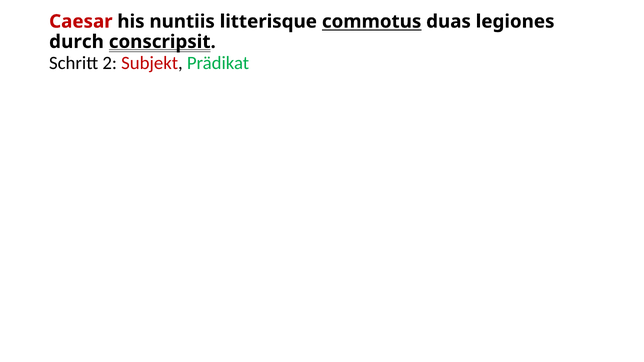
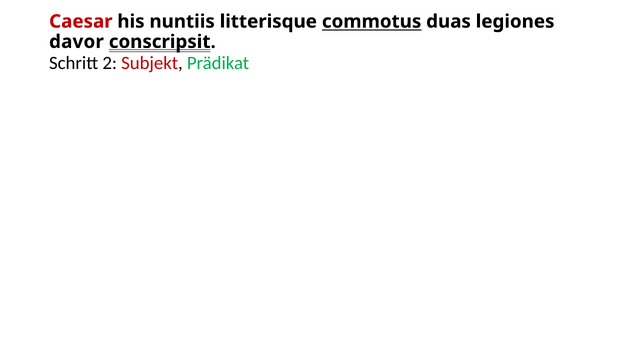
durch: durch -> davor (76, 42)
